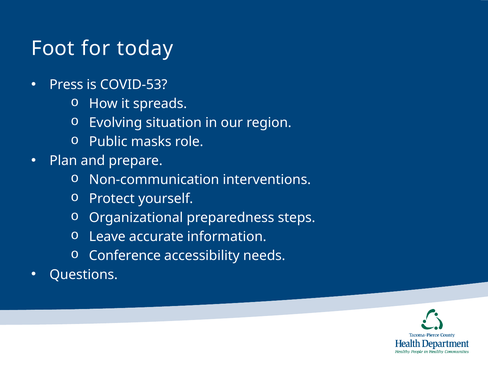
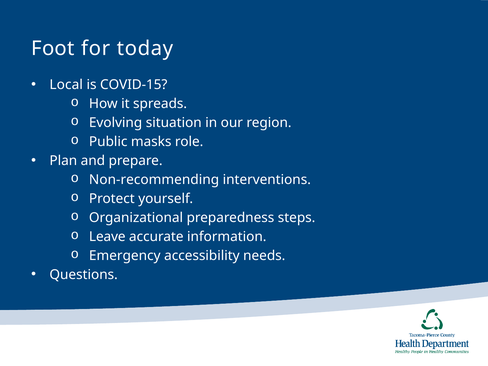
Press: Press -> Local (66, 85)
COVID-53: COVID-53 -> COVID-15 (134, 85)
Non-communication: Non-communication -> Non-recommending (154, 180)
Conference: Conference -> Emergency (125, 256)
